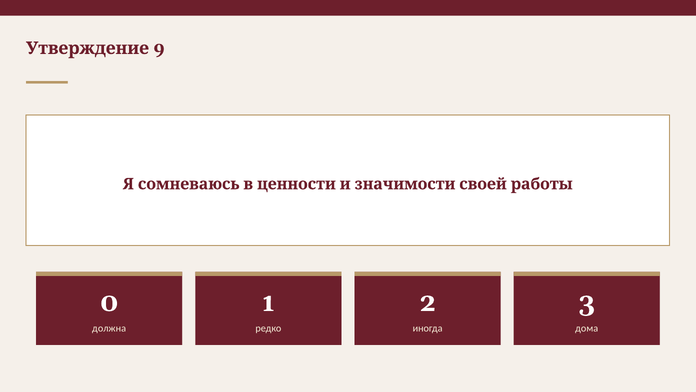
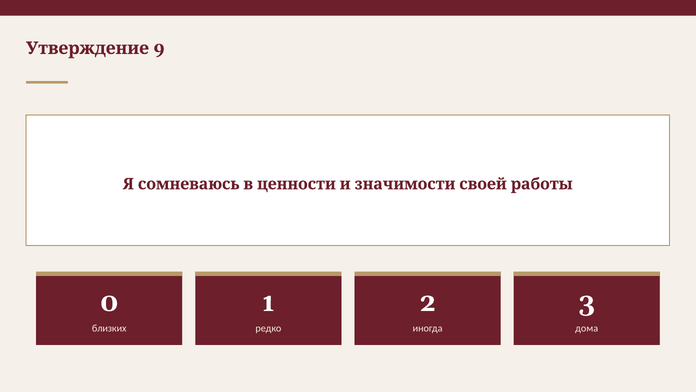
должна: должна -> близких (109, 328)
